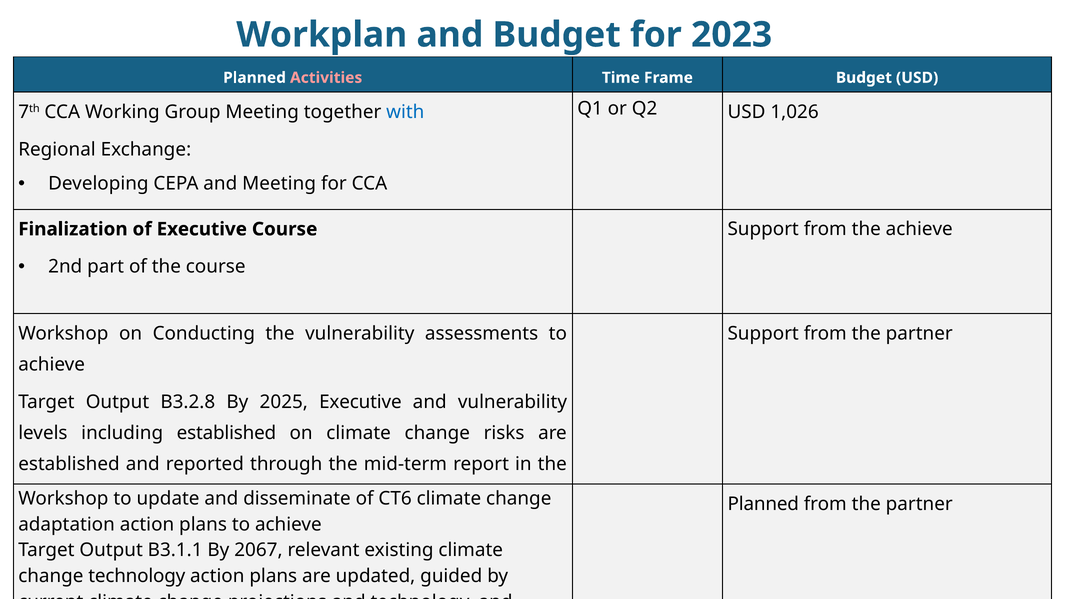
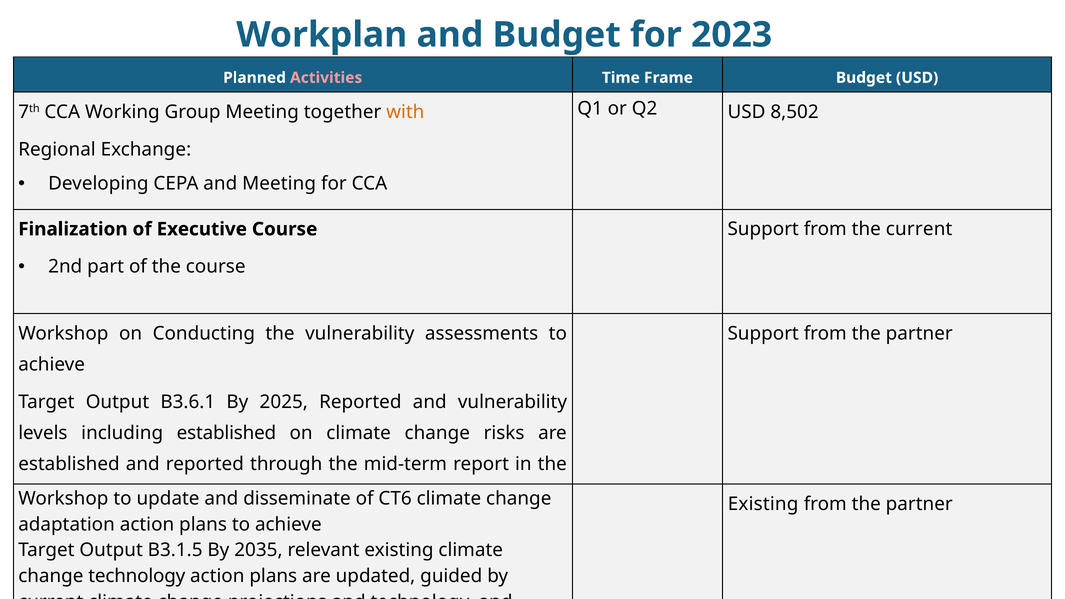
1,026: 1,026 -> 8,502 (795, 112)
with colour: blue -> orange (405, 112)
the achieve: achieve -> current (919, 229)
B3.2.8: B3.2.8 -> B3.6.1 (188, 402)
2025 Executive: Executive -> Reported (360, 402)
Planned: Planned -> Existing (763, 504)
B3.1.1: B3.1.1 -> B3.1.5 (175, 550)
2067: 2067 -> 2035 (258, 550)
